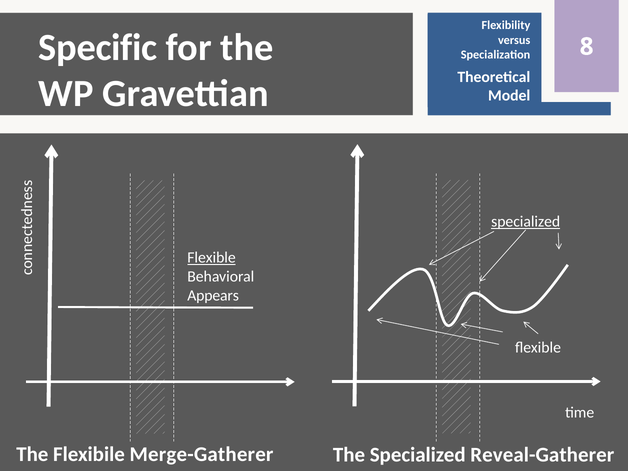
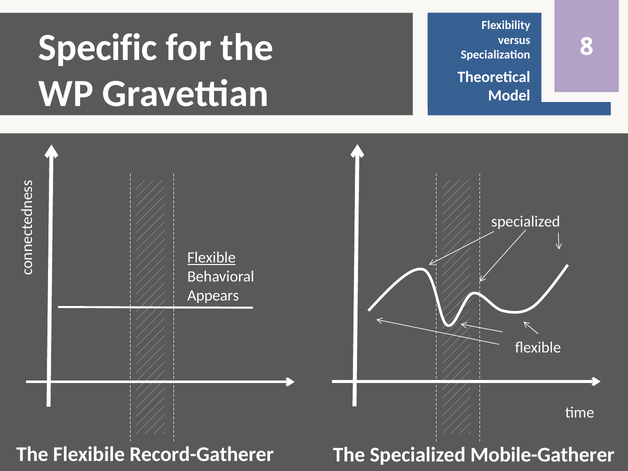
specialized underline: present -> none (526, 222)
Merge-Gatherer: Merge-Gatherer -> Record-Gatherer (202, 454)
Reveal-Gatherer: Reveal-Gatherer -> Mobile-Gatherer (542, 455)
